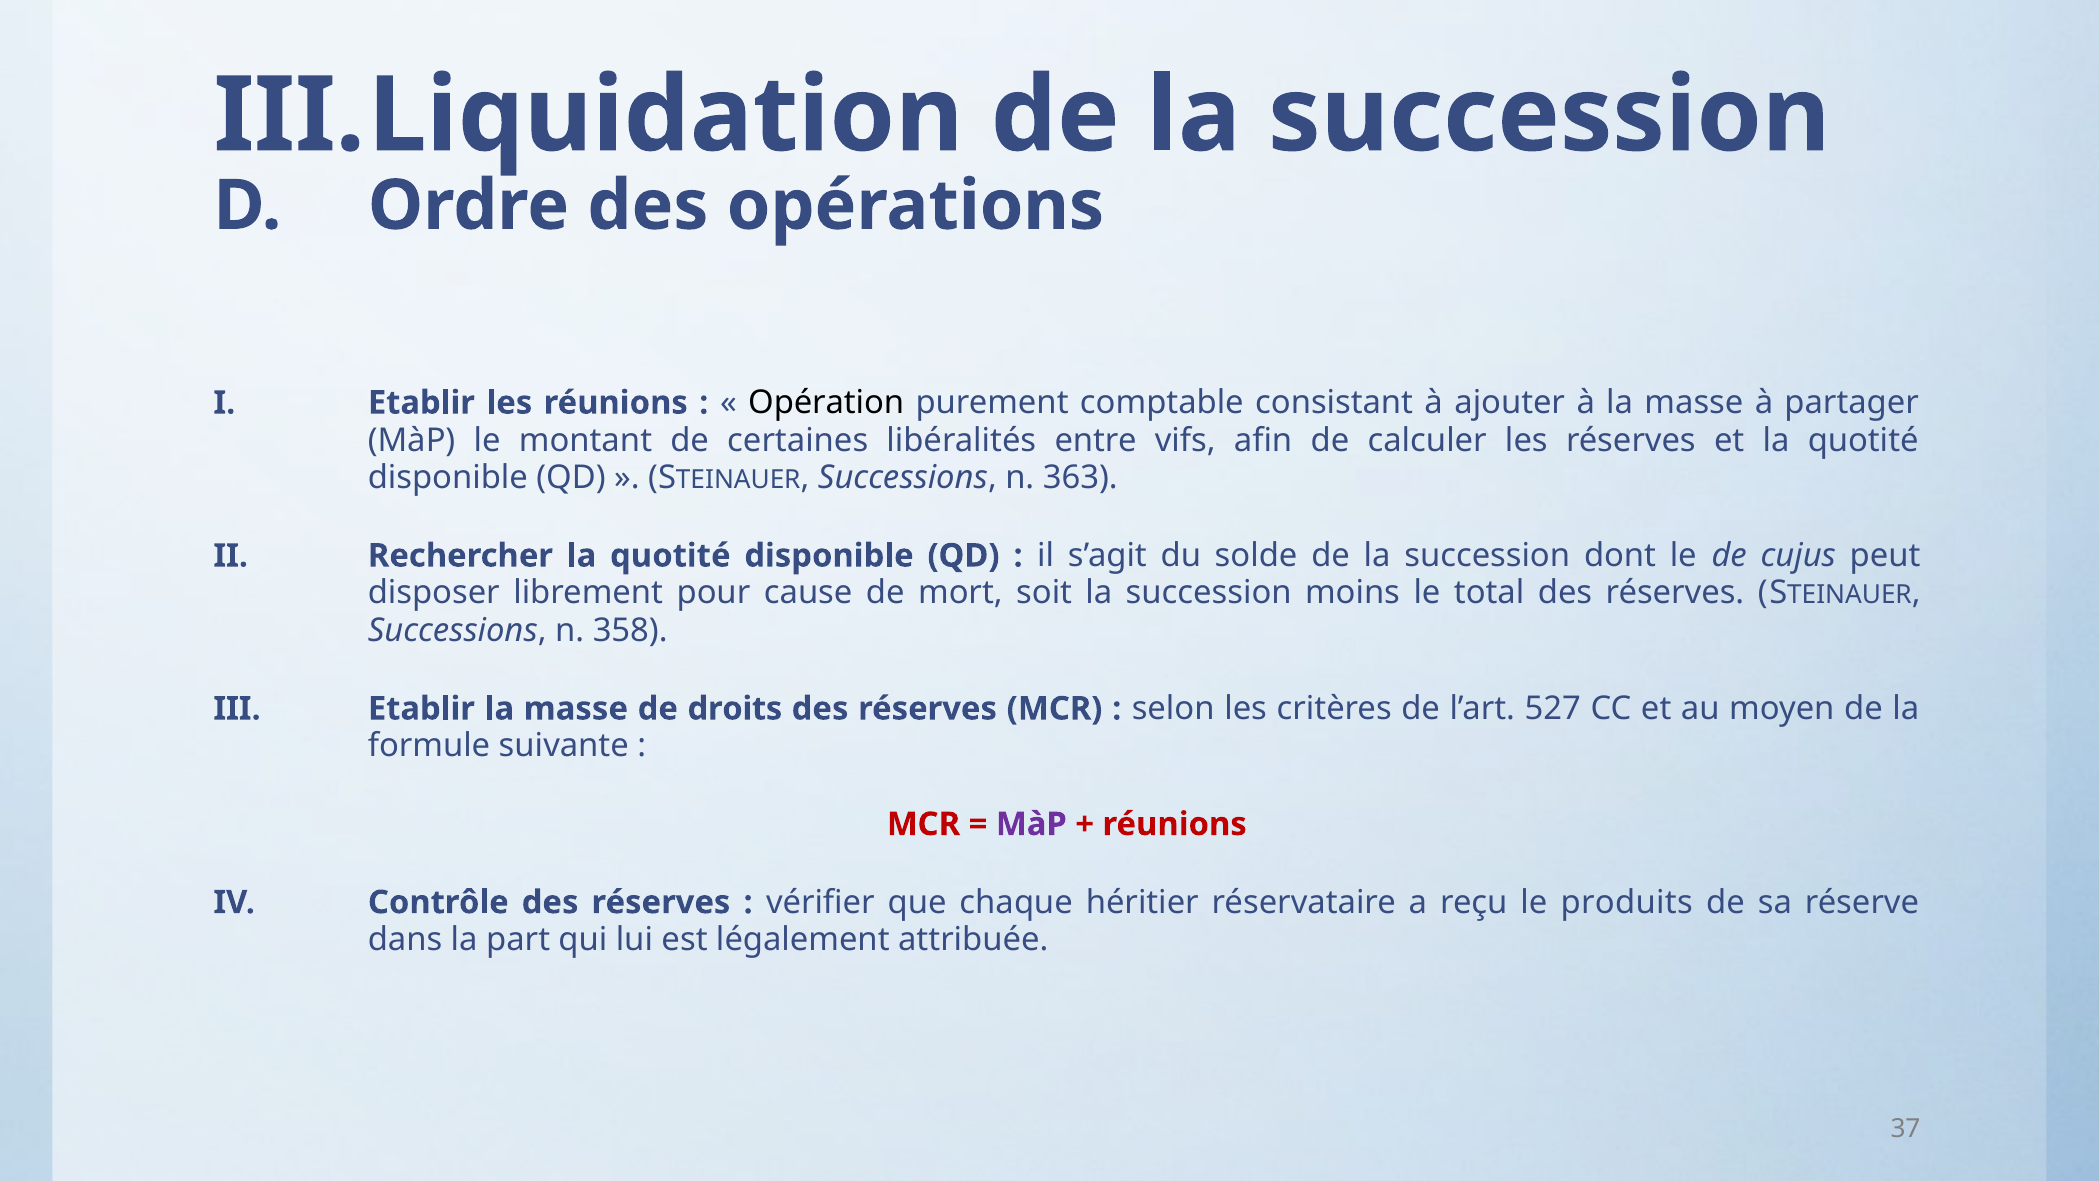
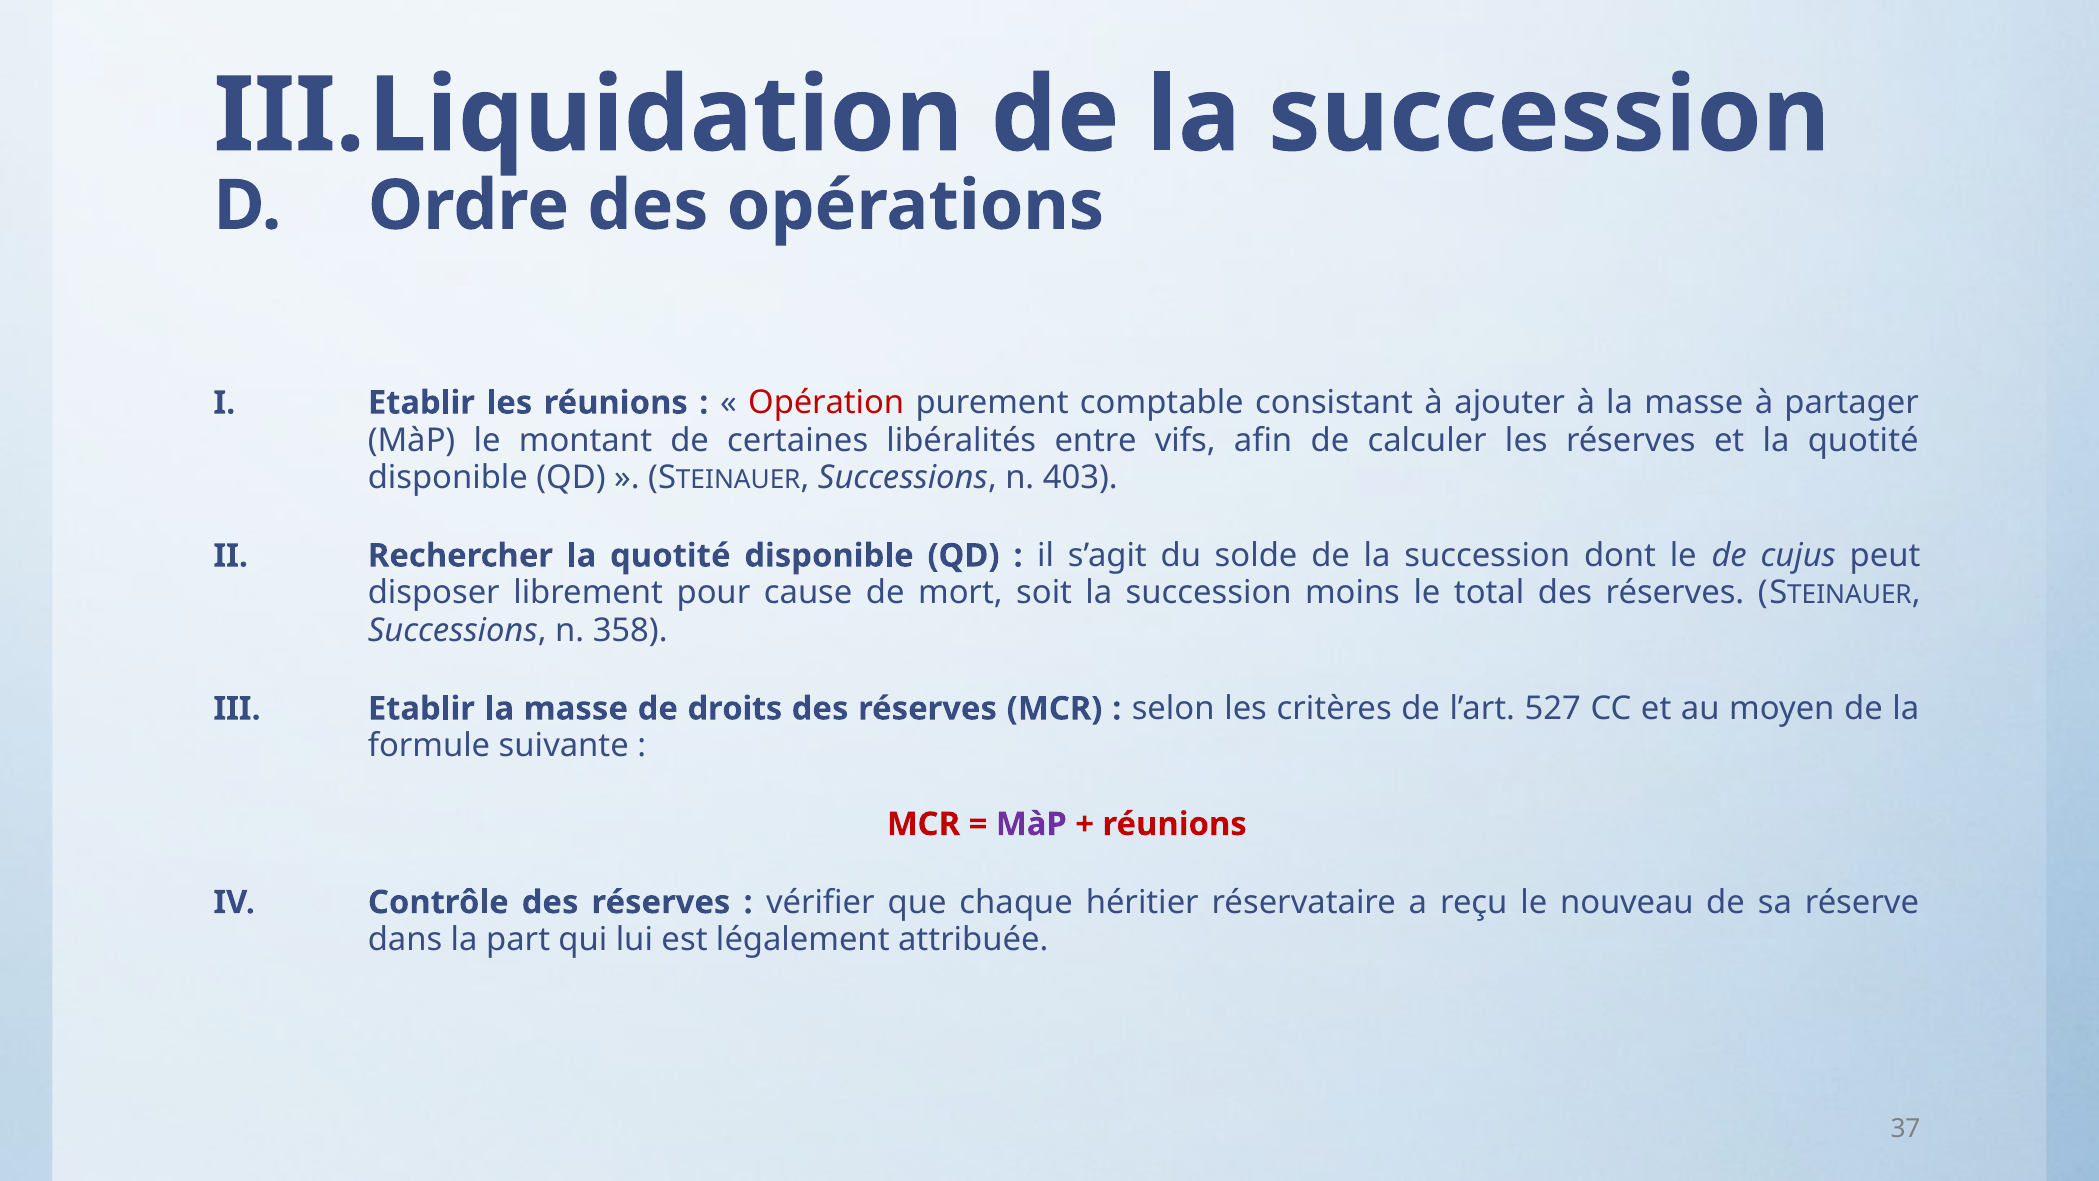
Opération colour: black -> red (826, 403)
363: 363 -> 403 (1080, 478)
produits: produits -> nouveau (1627, 902)
